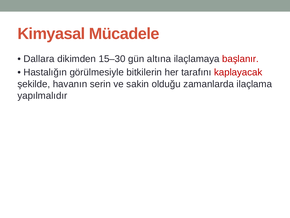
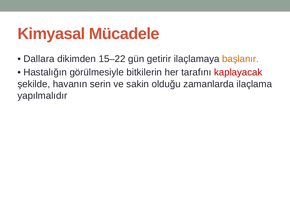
15–30: 15–30 -> 15–22 (112, 59)
altına: altına -> getirir (159, 59)
başlanır colour: red -> orange (240, 59)
